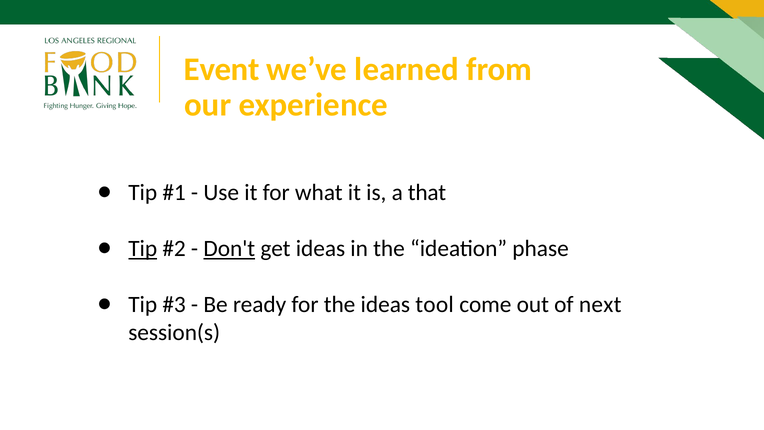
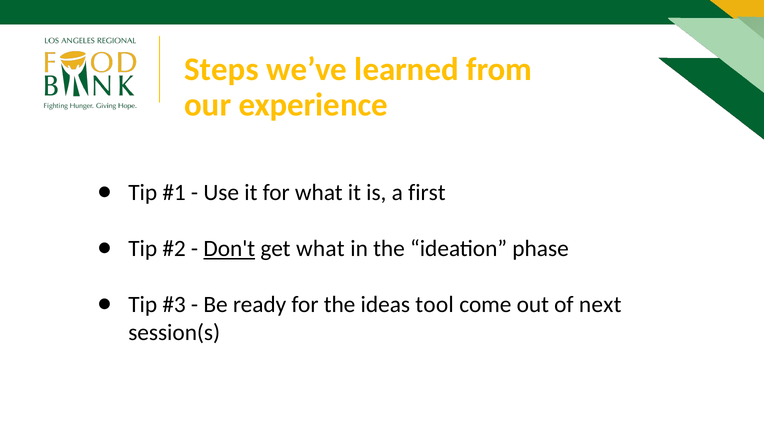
Event: Event -> Steps (222, 69)
that: that -> first (427, 192)
Tip underline: present -> none (143, 248)
get ideas: ideas -> what (320, 248)
